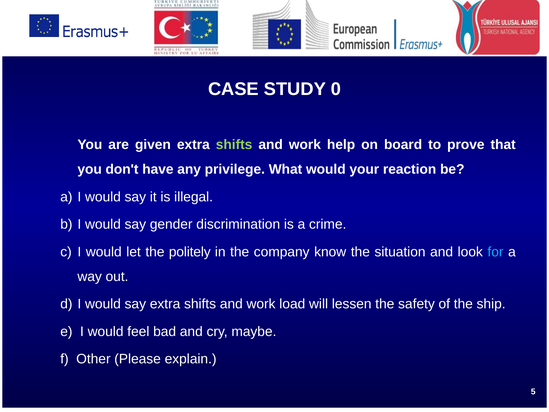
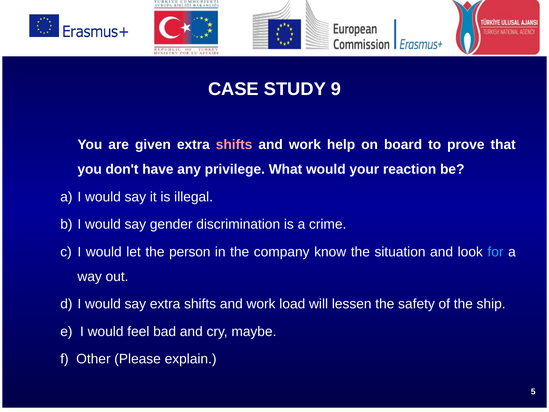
0: 0 -> 9 (336, 89)
shifts colour: light green -> pink (234, 145)
politely: politely -> person (190, 252)
